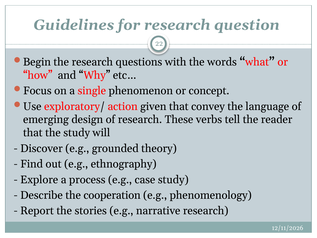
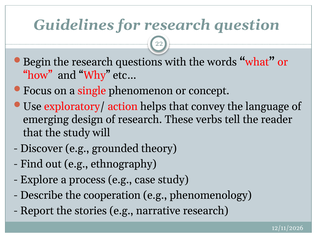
given: given -> helps (153, 106)
